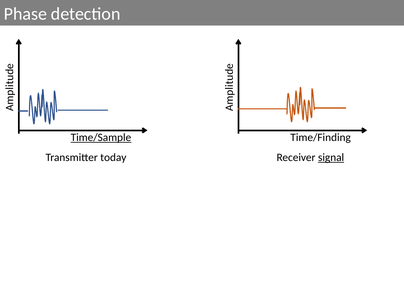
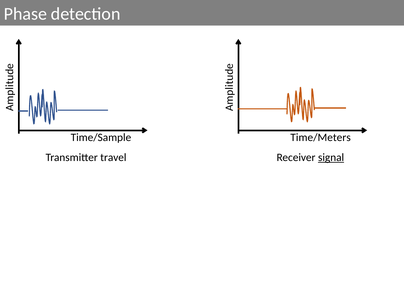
Time/Sample underline: present -> none (101, 137)
Time/Finding: Time/Finding -> Time/Meters (321, 137)
today: today -> travel (113, 158)
